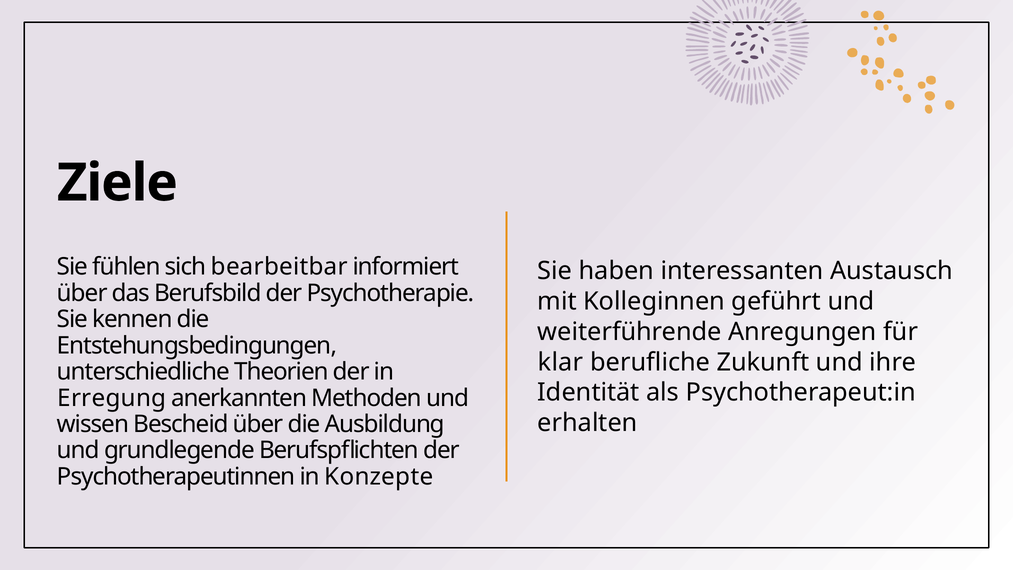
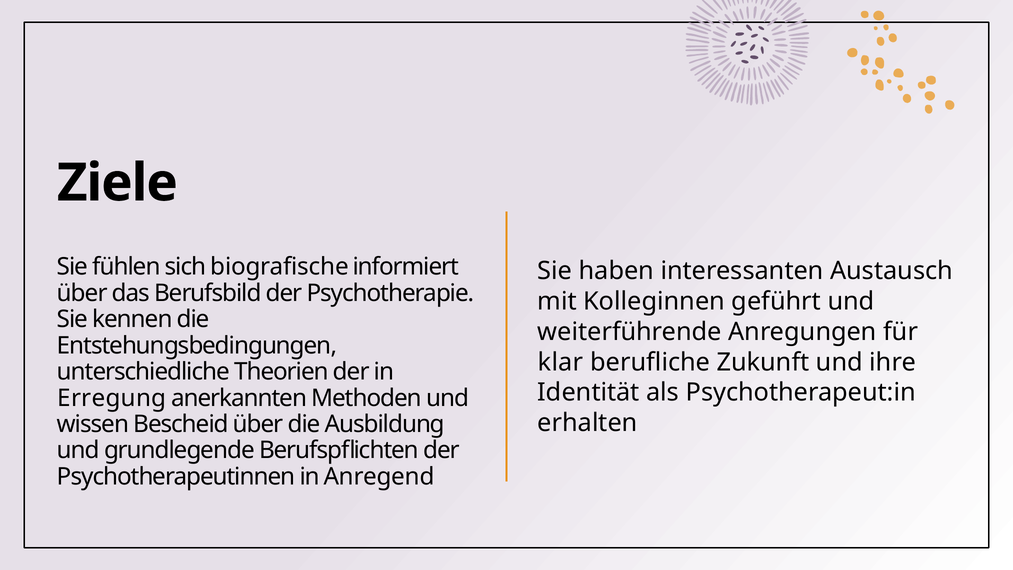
bearbeitbar: bearbeitbar -> biografische (280, 267)
Konzepte: Konzepte -> Anregend (379, 476)
